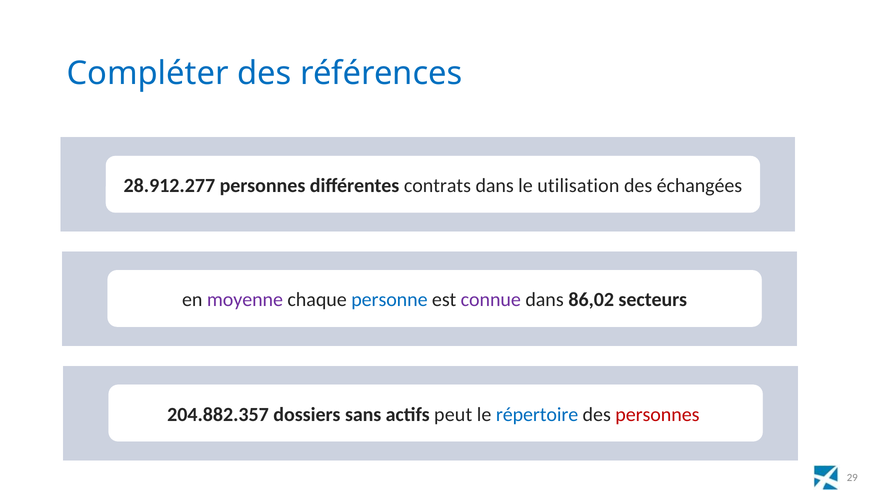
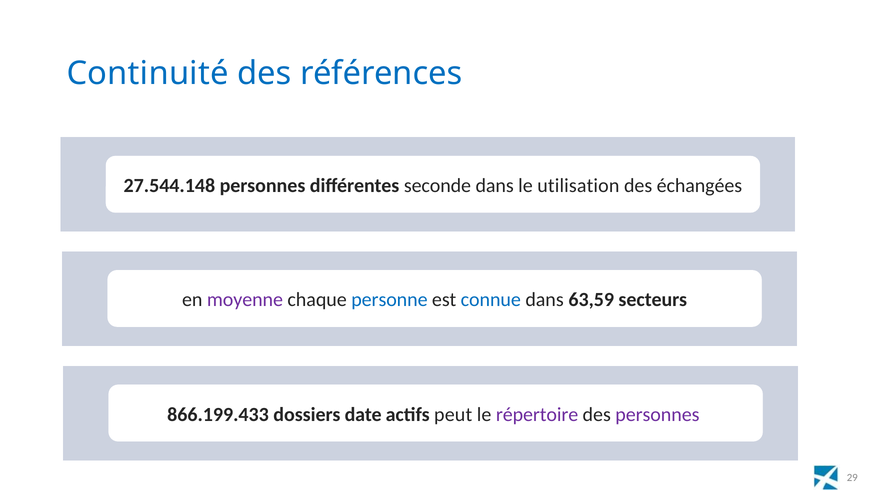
Compléter: Compléter -> Continuité (148, 73)
28.912.277: 28.912.277 -> 27.544.148 (169, 186)
contrats: contrats -> seconde (437, 186)
connue colour: purple -> blue (491, 300)
86,02: 86,02 -> 63,59 (591, 300)
204.882.357: 204.882.357 -> 866.199.433 (218, 414)
sans: sans -> date (363, 414)
répertoire colour: blue -> purple (537, 414)
personnes colour: red -> purple (657, 414)
